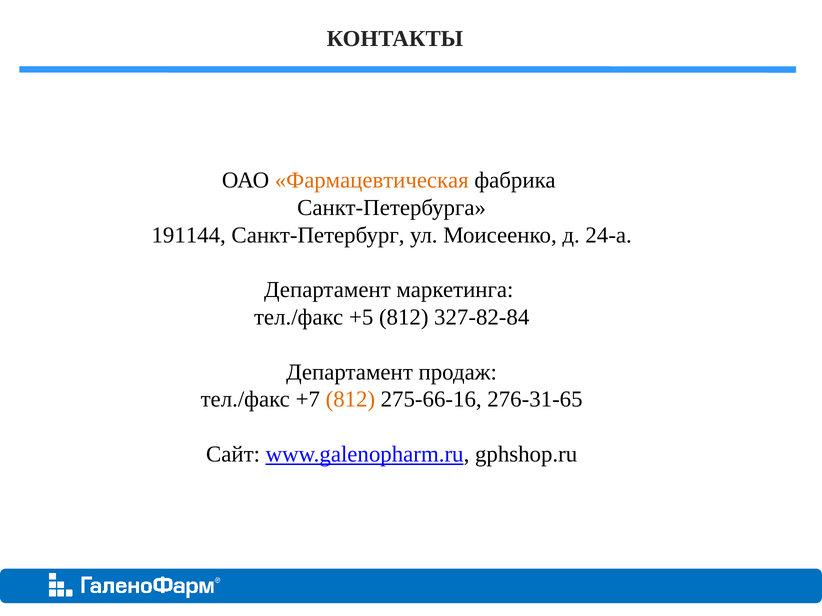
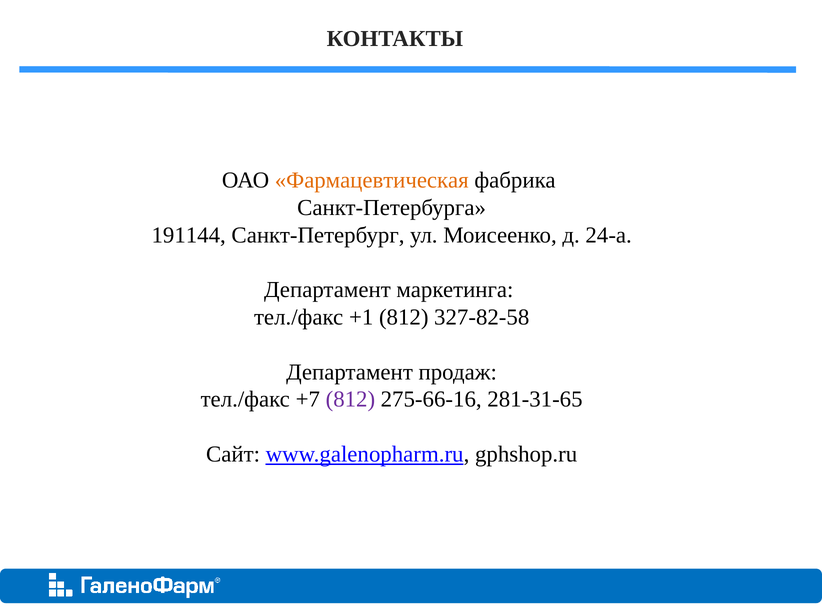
+5: +5 -> +1 (361, 318)
327-82-84: 327-82-84 -> 327-82-58 (482, 318)
812 colour: orange -> purple (350, 400)
276-31-65: 276-31-65 -> 281-31-65 (535, 400)
